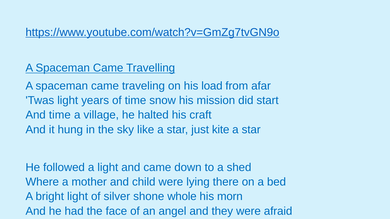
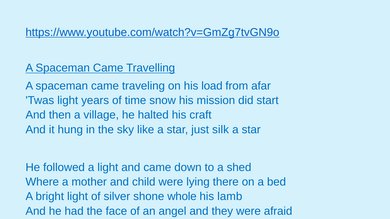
And time: time -> then (60, 115)
kite: kite -> silk (221, 130)
morn: morn -> lamb (230, 197)
